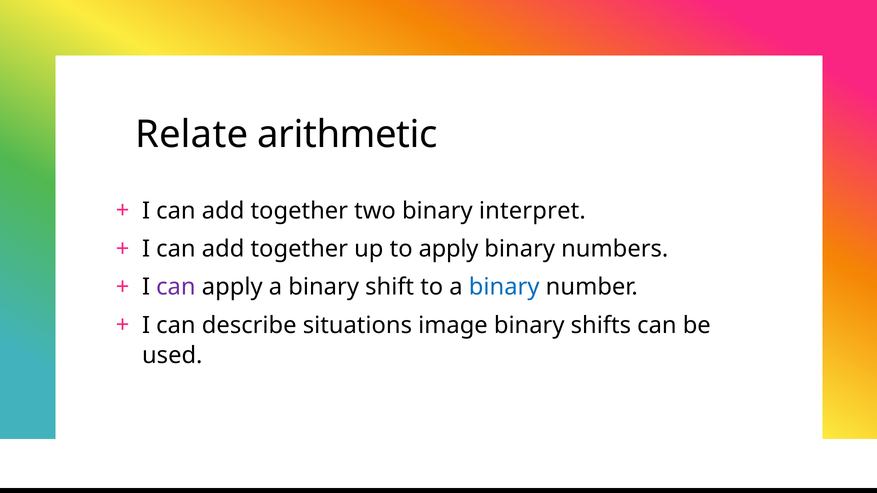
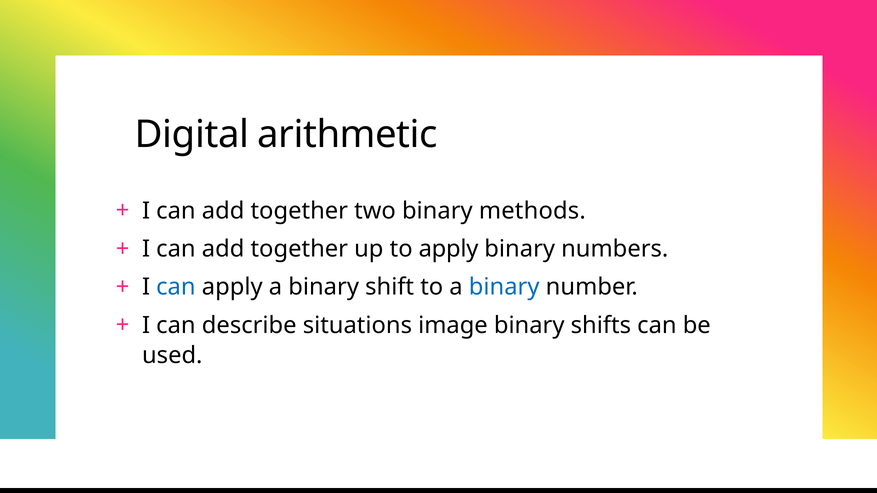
Relate: Relate -> Digital (192, 135)
interpret: interpret -> methods (532, 211)
can colour: purple -> blue (176, 287)
